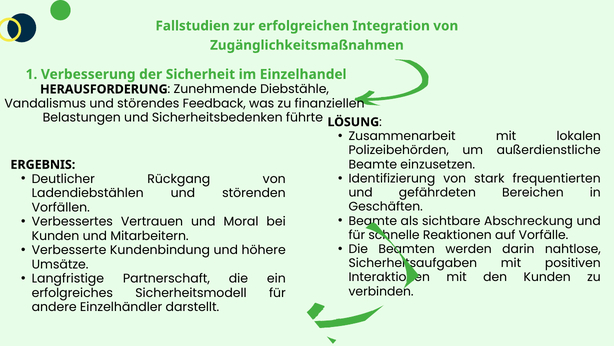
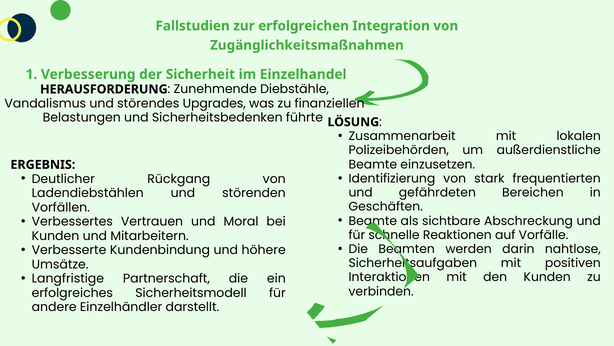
Feedback: Feedback -> Upgrades (214, 103)
